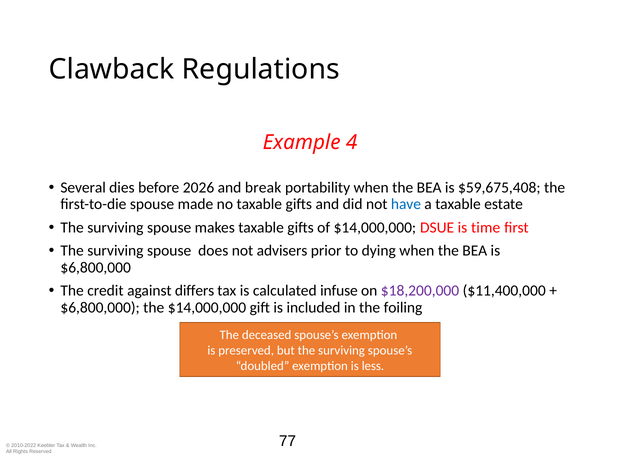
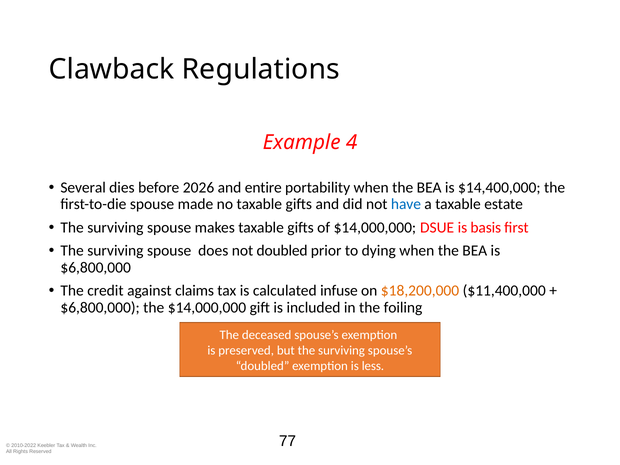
break: break -> entire (263, 188)
$59,675,408: $59,675,408 -> $14,400,000 (499, 188)
time: time -> basis (486, 228)
not advisers: advisers -> doubled (282, 251)
differs: differs -> claims (195, 291)
$18,200,000 colour: purple -> orange (420, 291)
